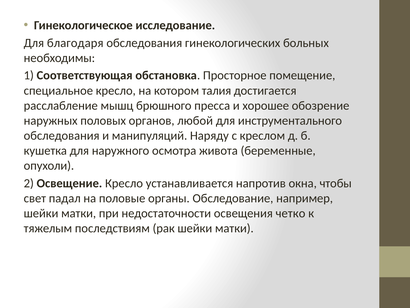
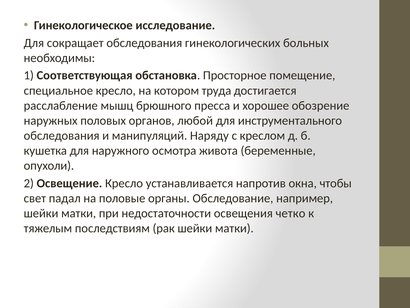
благодаря: благодаря -> сокращает (75, 43)
талия: талия -> труда (216, 90)
